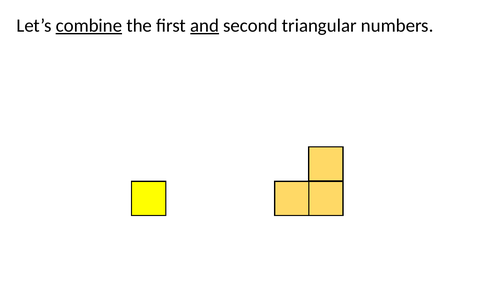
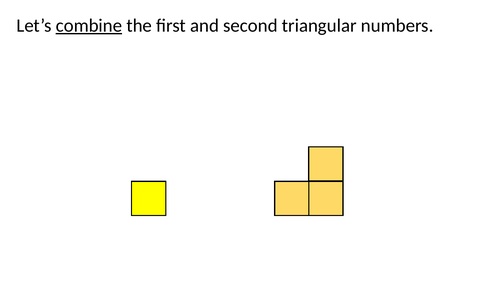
and underline: present -> none (205, 25)
